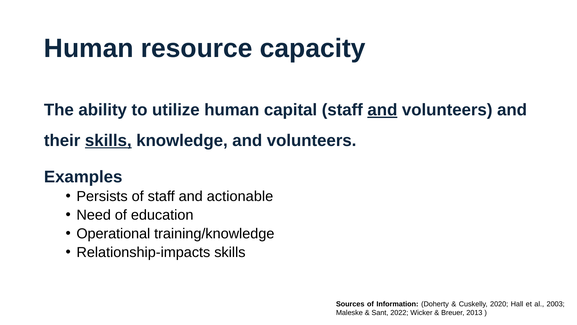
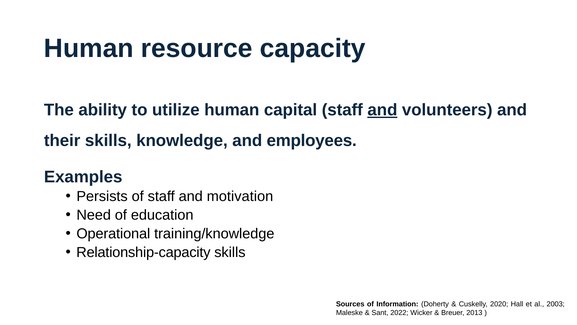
skills underline: present -> none (108, 140)
knowledge and volunteers: volunteers -> employees (312, 140)
actionable: actionable -> motivation (240, 196)
Relationship-impacts: Relationship-impacts -> Relationship-capacity (143, 252)
